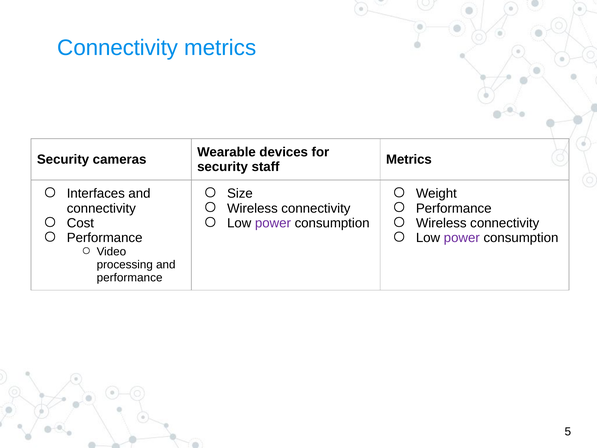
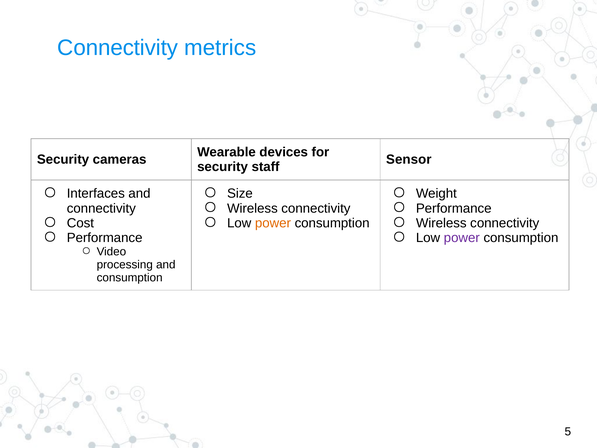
Metrics: Metrics -> Sensor (409, 159)
power colour: purple -> orange (273, 223)
performance: performance -> consumption (130, 278)
